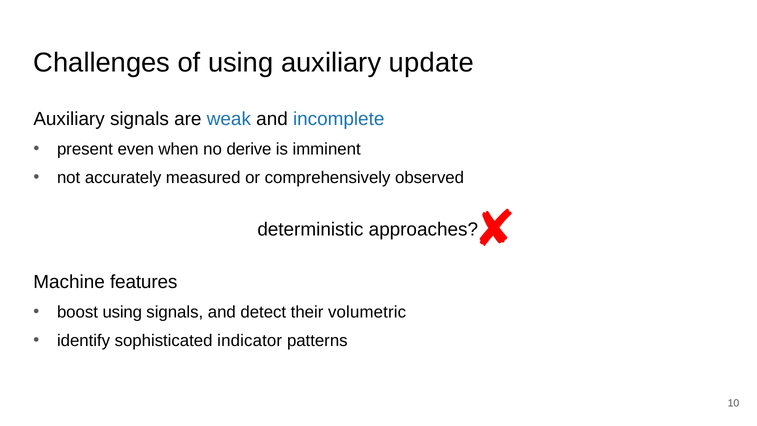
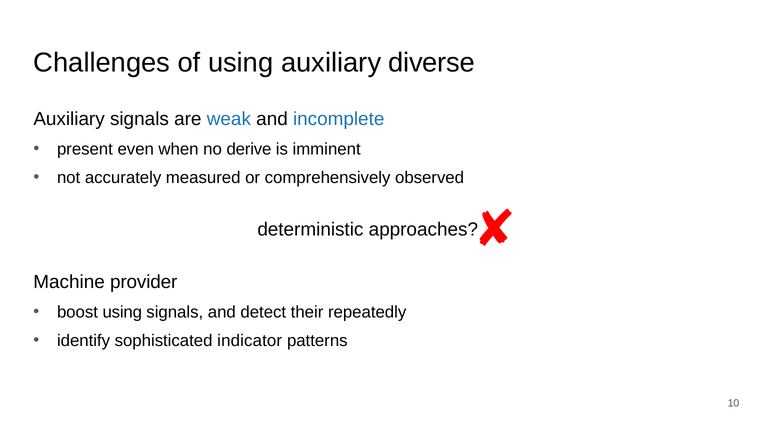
update: update -> diverse (432, 63)
features: features -> provider (144, 282)
volumetric: volumetric -> repeatedly (367, 312)
